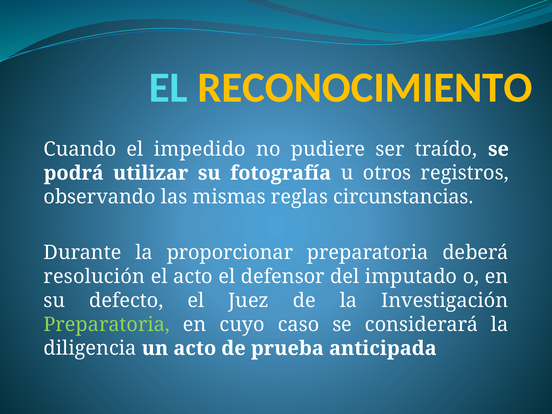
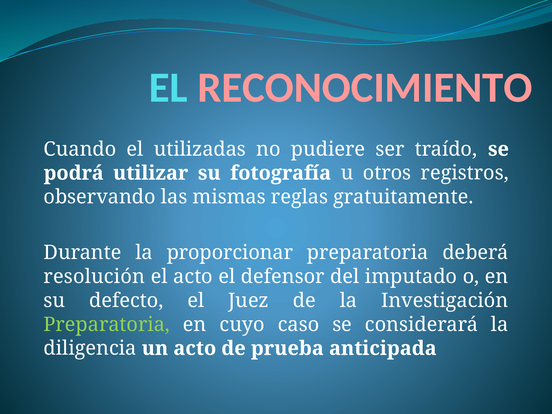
RECONOCIMIENTO colour: yellow -> pink (365, 88)
impedido: impedido -> utilizadas (200, 149)
circunstancias: circunstancias -> gratuitamente (403, 197)
